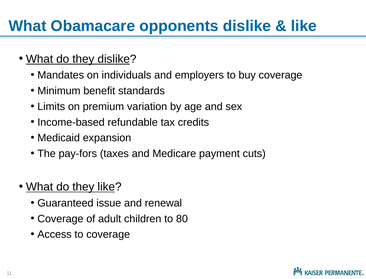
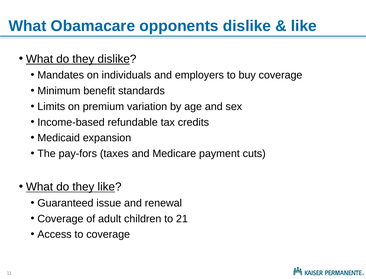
80: 80 -> 21 (182, 219)
